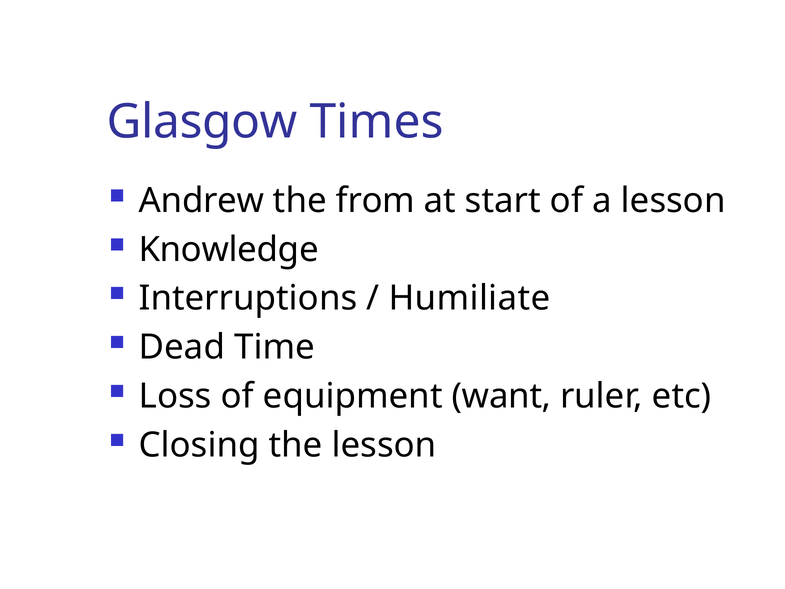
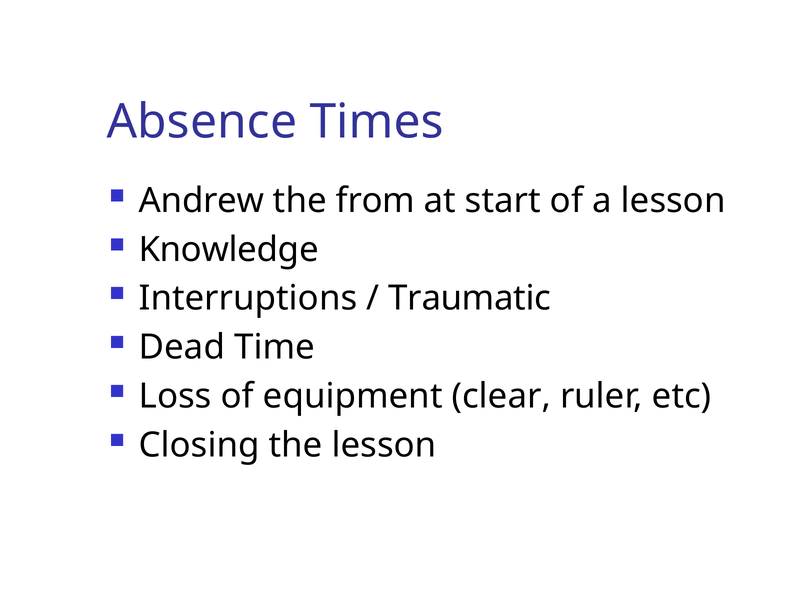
Glasgow: Glasgow -> Absence (202, 122)
Humiliate: Humiliate -> Traumatic (470, 298)
want: want -> clear (501, 396)
